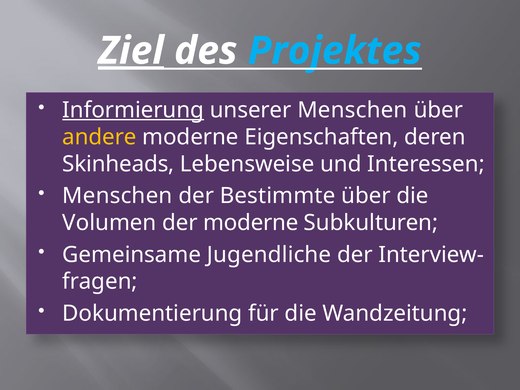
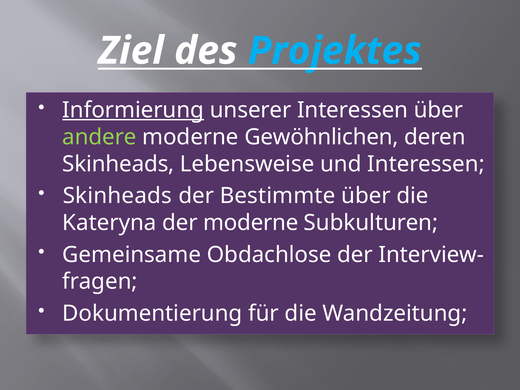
Ziel underline: present -> none (131, 51)
unserer Menschen: Menschen -> Interessen (353, 110)
andere colour: yellow -> light green (99, 137)
Eigenschaften: Eigenschaften -> Gewöhnlichen (321, 137)
Menschen: Menschen -> Skinheads (117, 196)
Volumen: Volumen -> Kateryna (109, 223)
Jugendliche: Jugendliche -> Obdachlose (269, 255)
